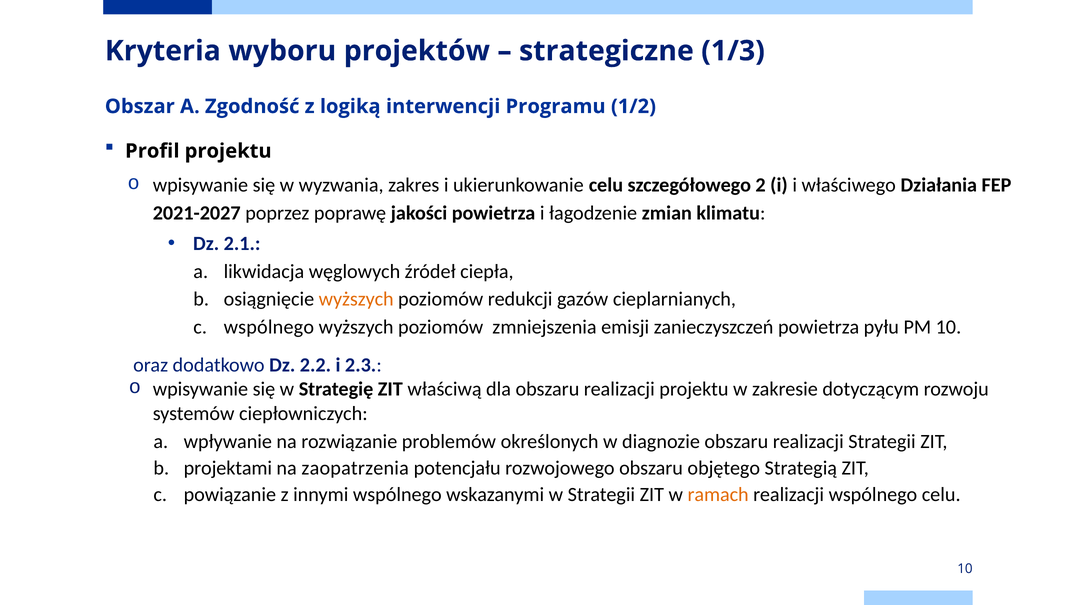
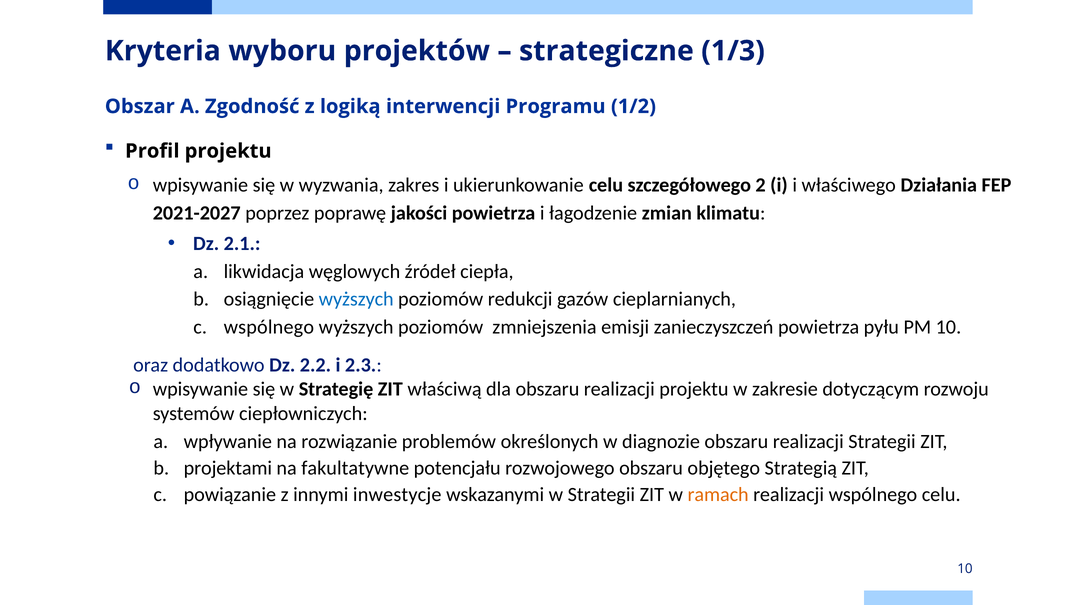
wyższych colour: orange -> blue (356, 299)
zaopatrzenia: zaopatrzenia -> fakultatywne (355, 468)
innymi wspólnego: wspólnego -> inwestycje (397, 495)
